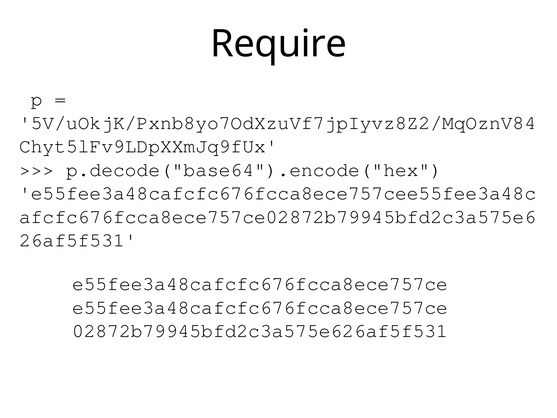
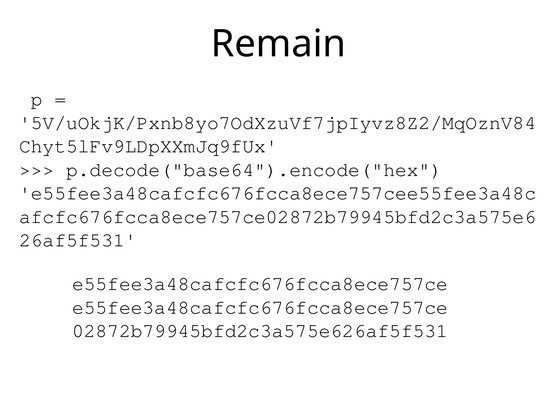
Require: Require -> Remain (278, 44)
